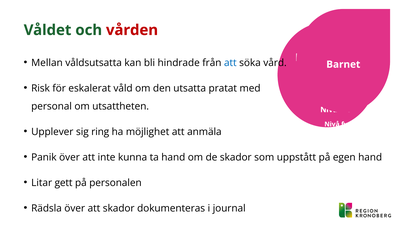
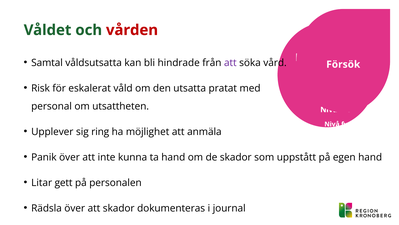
Mellan: Mellan -> Samtal (47, 63)
att colour: blue -> purple (230, 63)
Barnet: Barnet -> Försök (343, 64)
